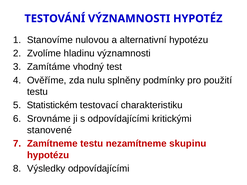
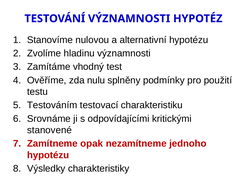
Statistickém: Statistickém -> Testováním (52, 105)
Zamítneme testu: testu -> opak (92, 144)
skupinu: skupinu -> jednoho (188, 144)
Výsledky odpovídajícími: odpovídajícími -> charakteristiky (99, 169)
